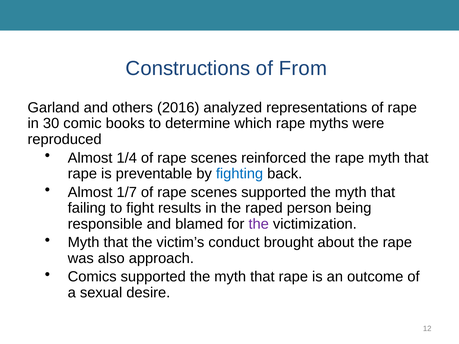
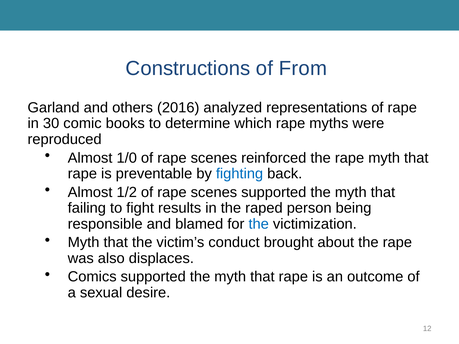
1/4: 1/4 -> 1/0 (127, 158)
1/7: 1/7 -> 1/2 (127, 192)
the colour: purple -> blue (259, 224)
approach: approach -> displaces (161, 258)
